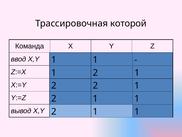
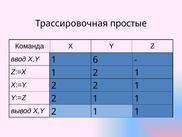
которой: которой -> простые (128, 23)
1: 1 -> 6 (95, 60)
